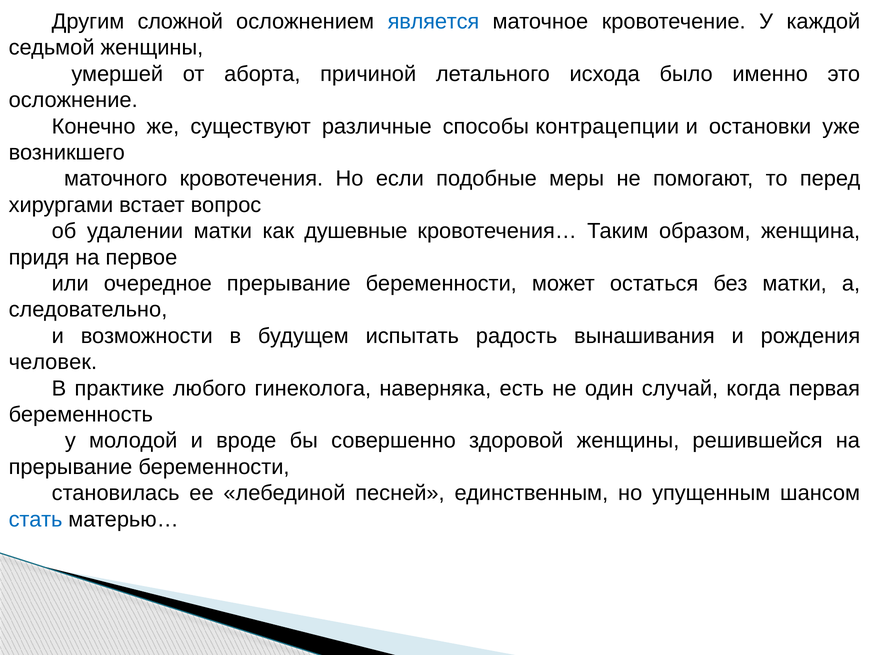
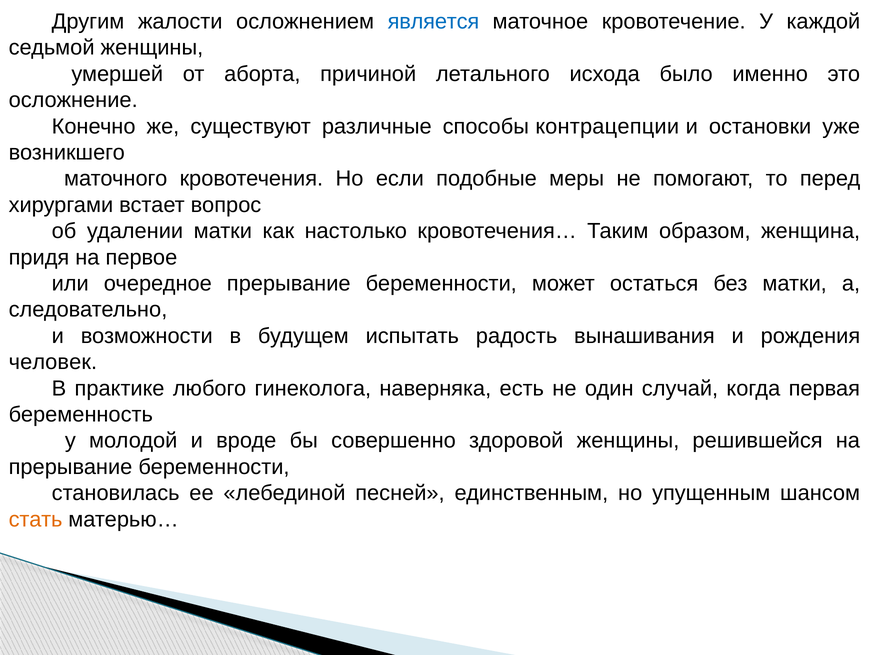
сложной: сложной -> жалости (180, 22)
душевные: душевные -> настолько (356, 231)
стать colour: blue -> orange (36, 519)
